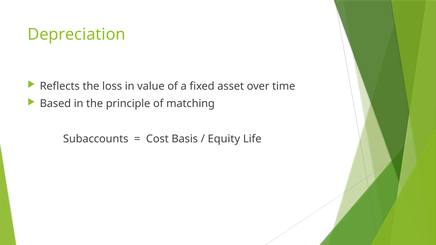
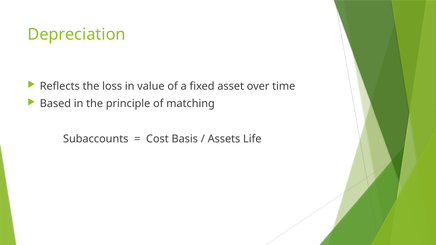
Equity: Equity -> Assets (224, 139)
